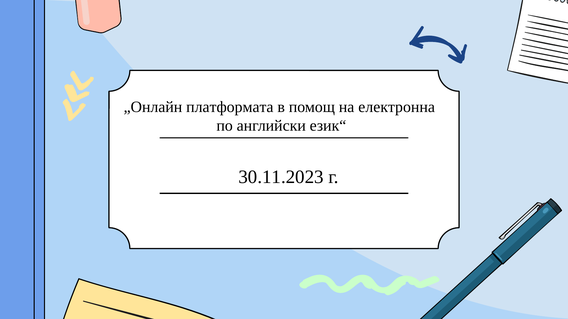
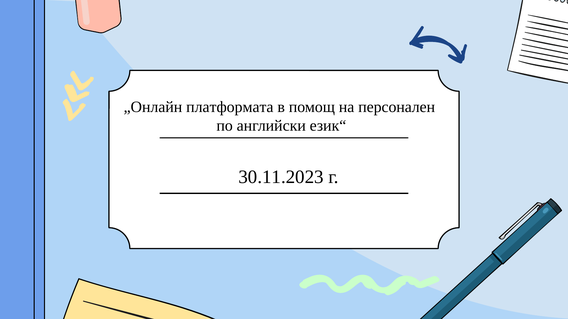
електронна: електронна -> персонален (397, 107)
